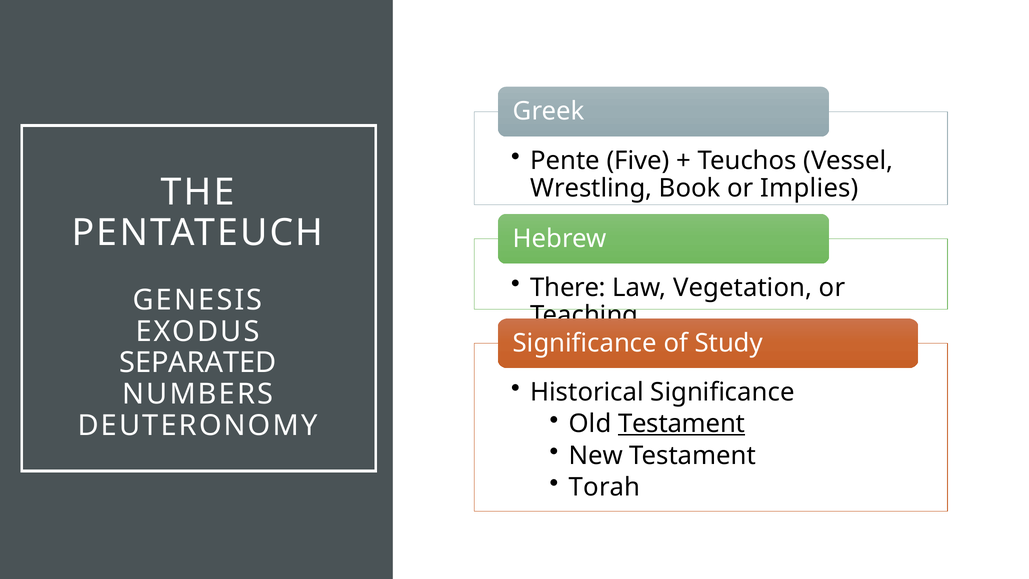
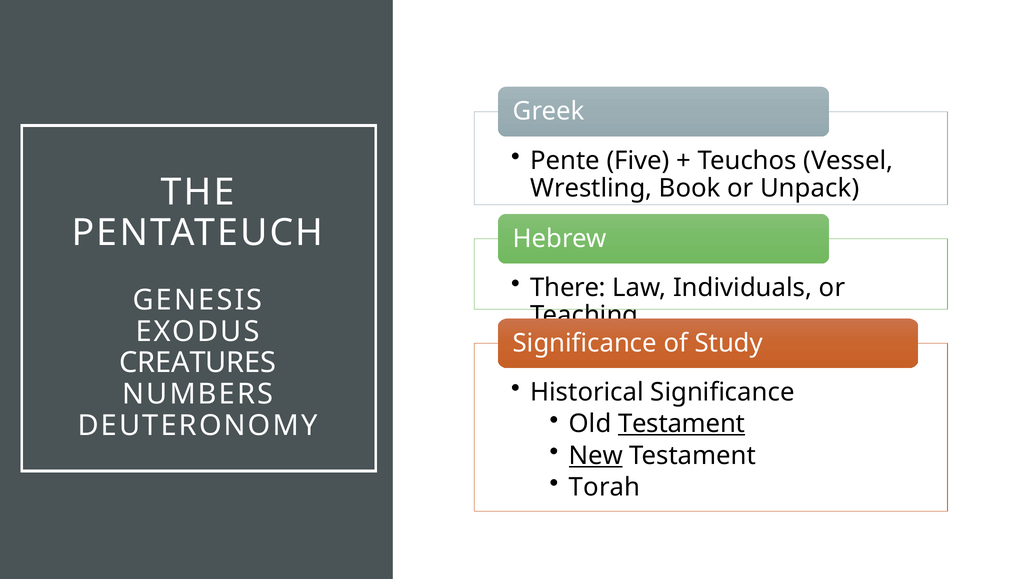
Implies: Implies -> Unpack (810, 188)
Vegetation: Vegetation -> Individuals (743, 288)
SEPARATED: SEPARATED -> CREATURES (198, 363)
New underline: none -> present (596, 455)
